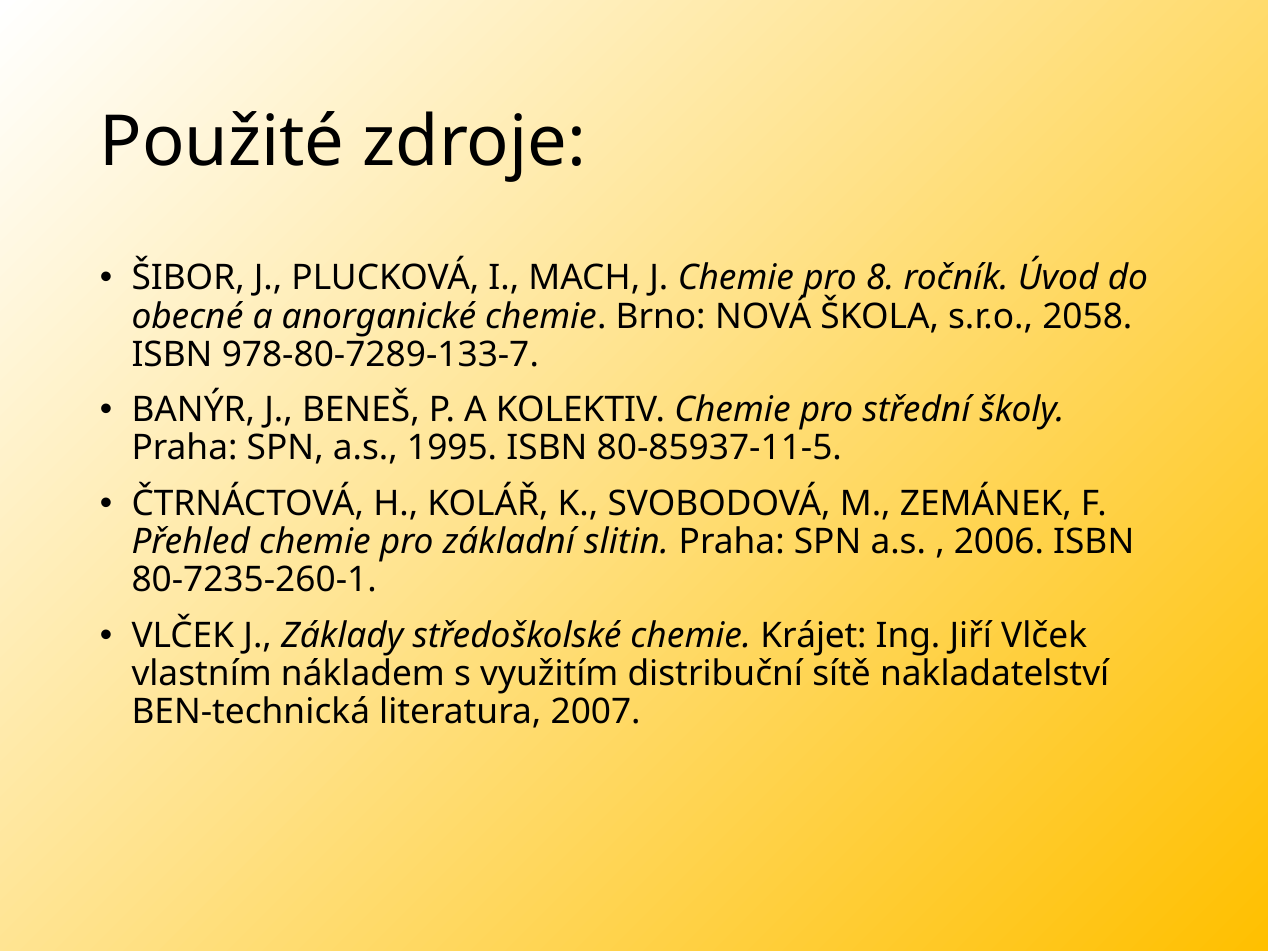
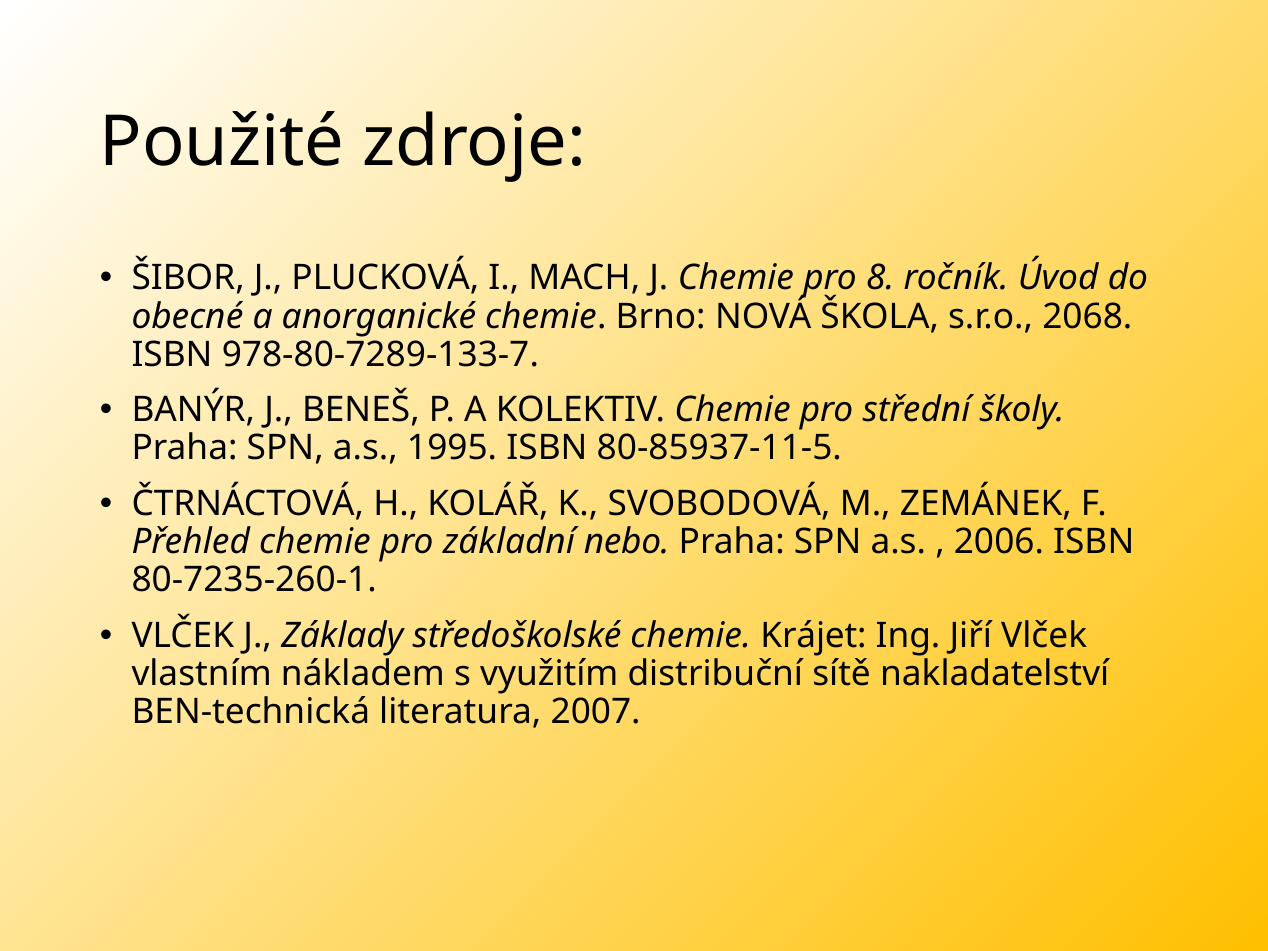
2058: 2058 -> 2068 (1087, 316)
slitin: slitin -> nebo (627, 542)
